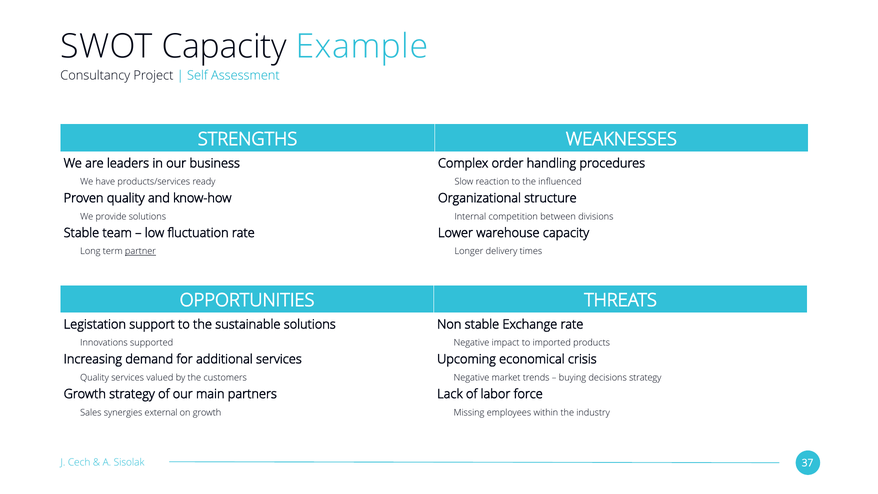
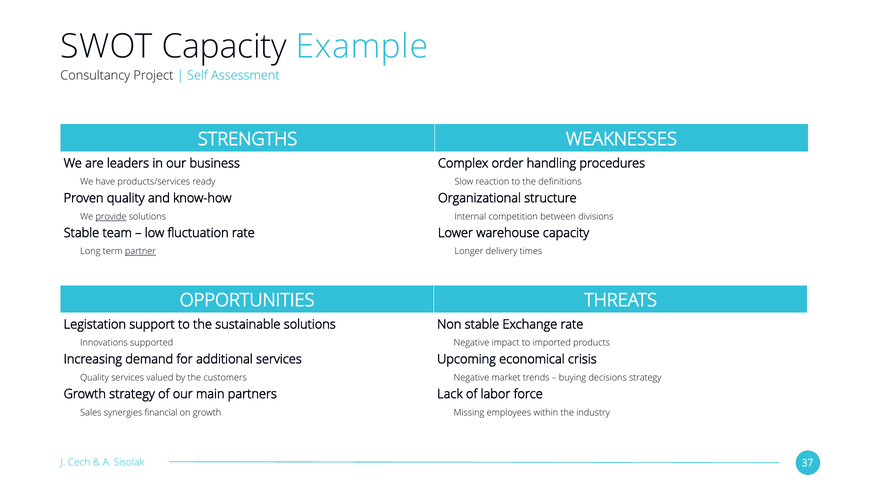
influenced: influenced -> definitions (560, 182)
provide underline: none -> present (111, 217)
external: external -> financial (161, 412)
